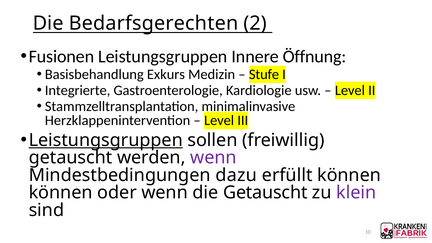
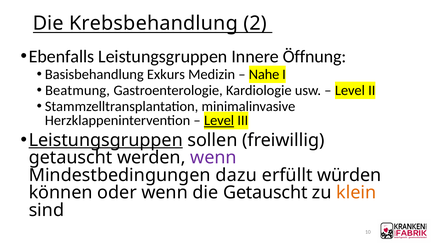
Bedarfsgerechten: Bedarfsgerechten -> Krebsbehandlung (153, 23)
Fusionen: Fusionen -> Ebenfalls (61, 57)
Stufe: Stufe -> Nahe (264, 75)
Integrierte: Integrierte -> Beatmung (78, 91)
Level underline: none -> present (219, 121)
erfüllt können: können -> würden (349, 175)
klein colour: purple -> orange (356, 193)
